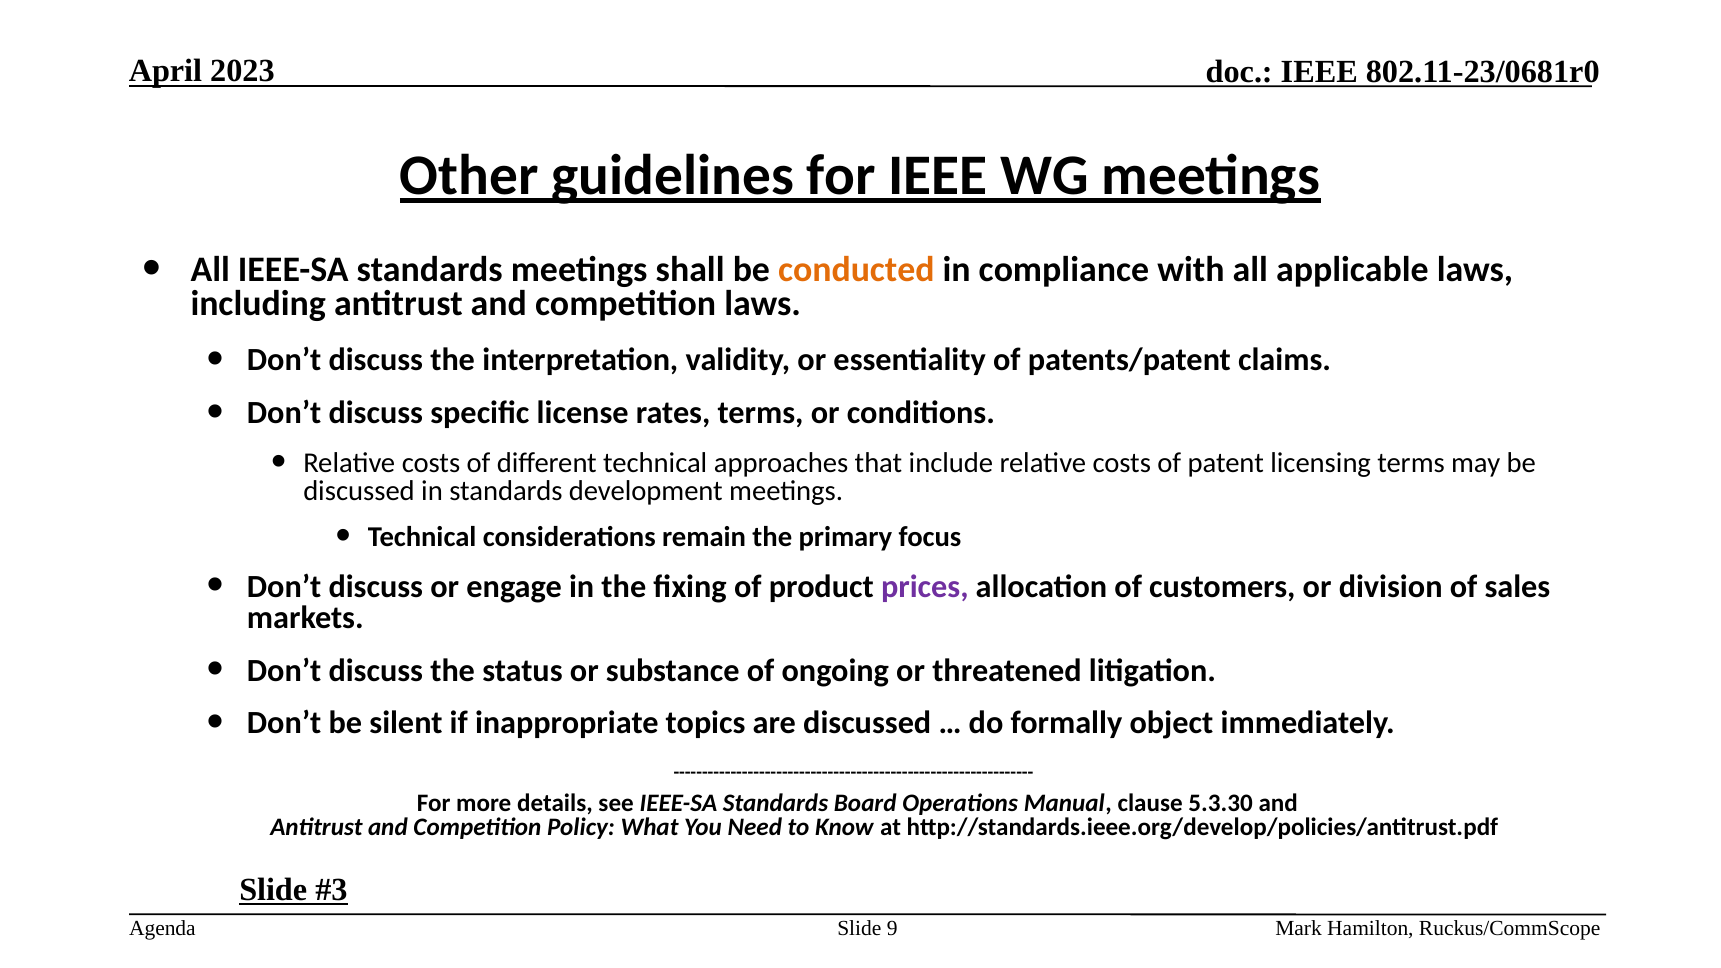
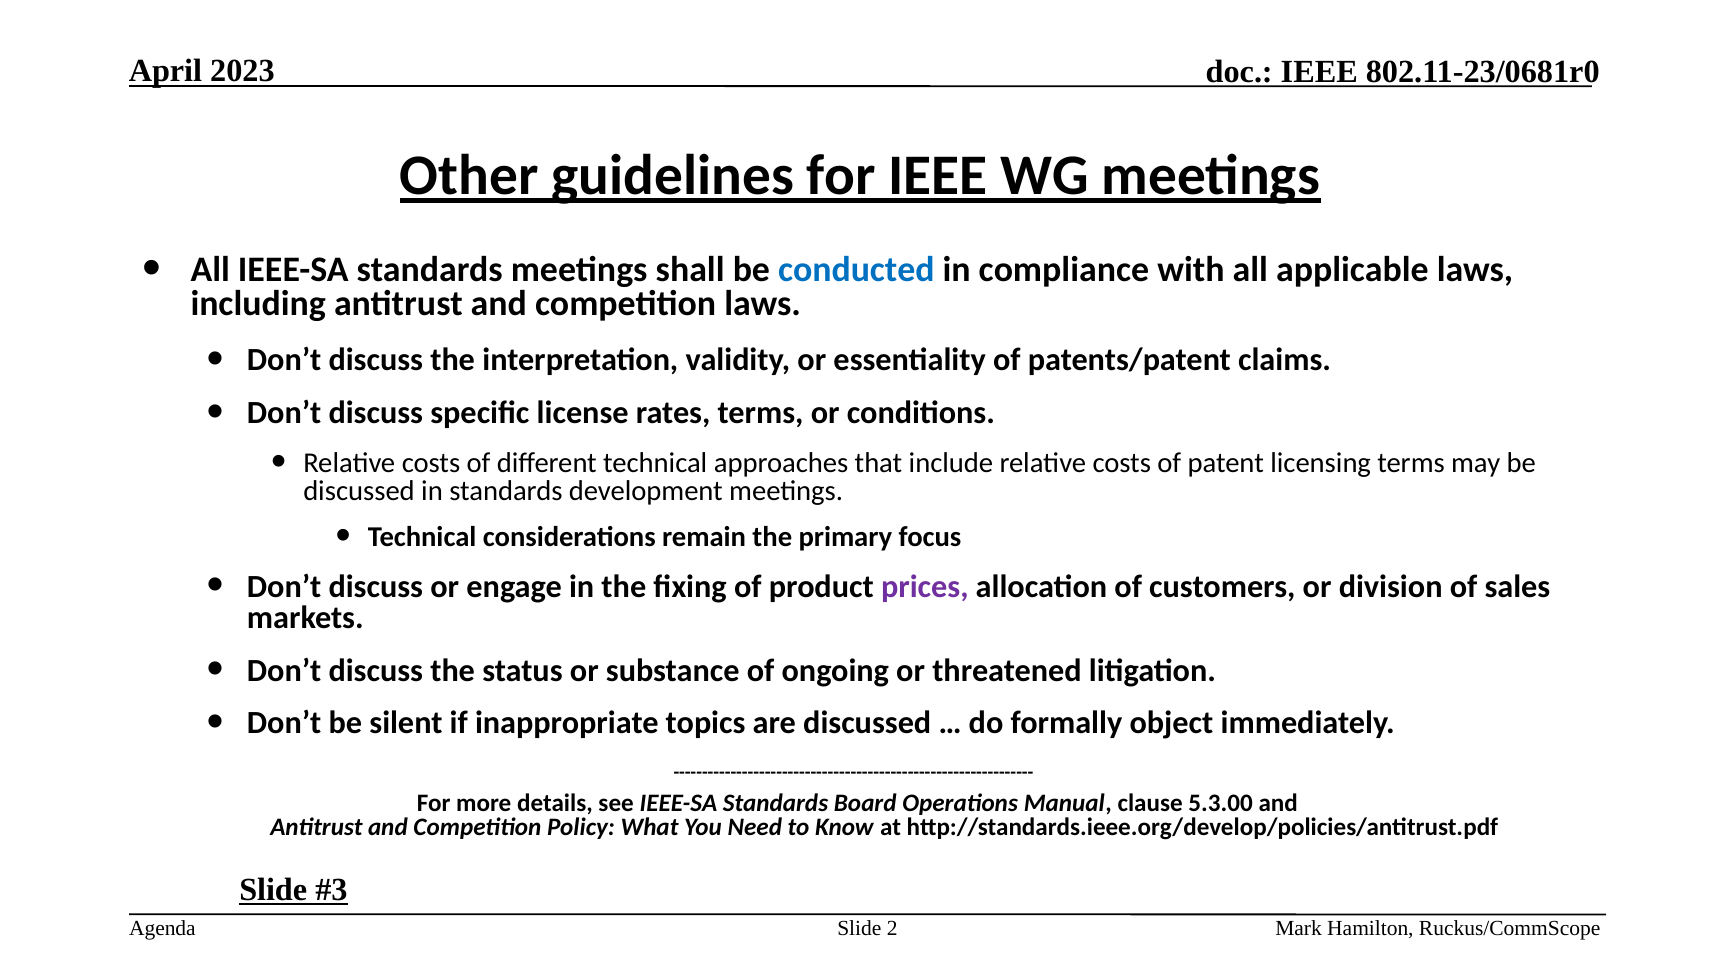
conducted colour: orange -> blue (856, 269)
5.3.30: 5.3.30 -> 5.3.00 (1221, 804)
9: 9 -> 2 (892, 928)
